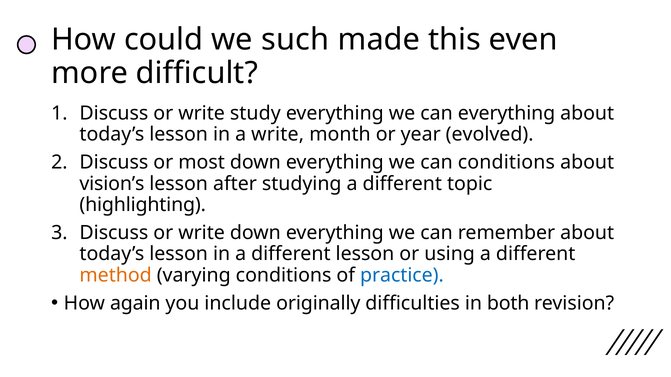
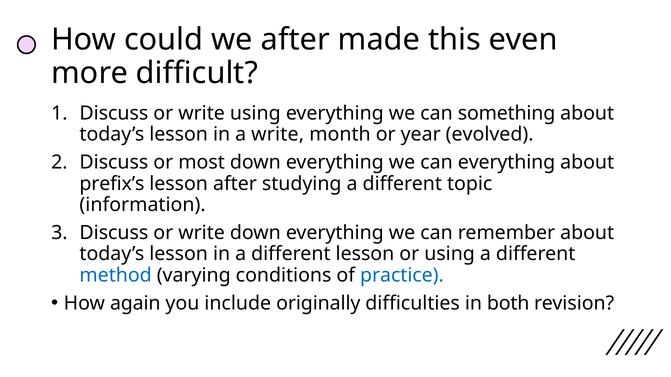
we such: such -> after (295, 40)
write study: study -> using (255, 113)
can everything: everything -> something (507, 113)
can conditions: conditions -> everything (507, 163)
vision’s: vision’s -> prefix’s (112, 184)
highlighting: highlighting -> information (143, 205)
method colour: orange -> blue (116, 275)
